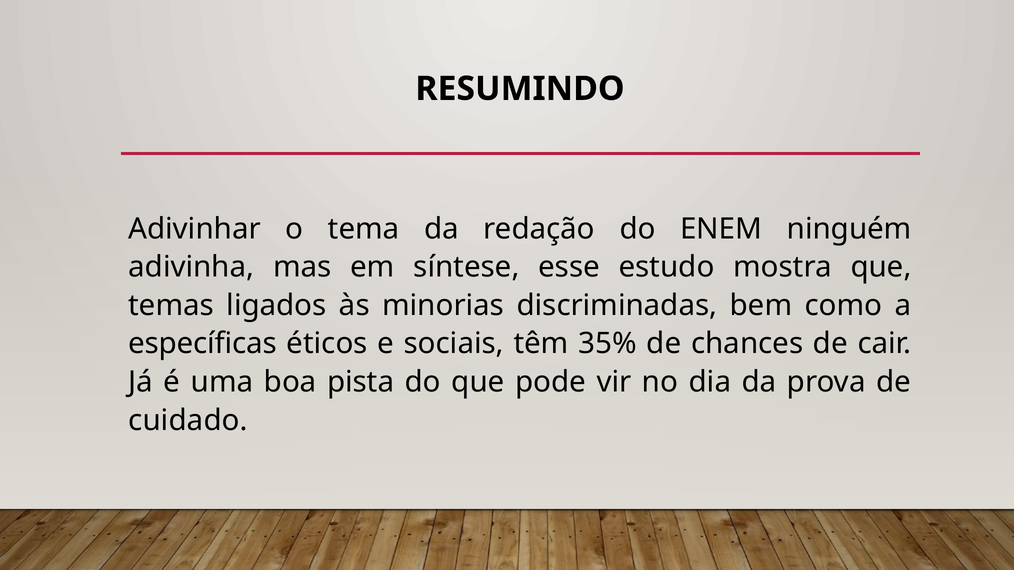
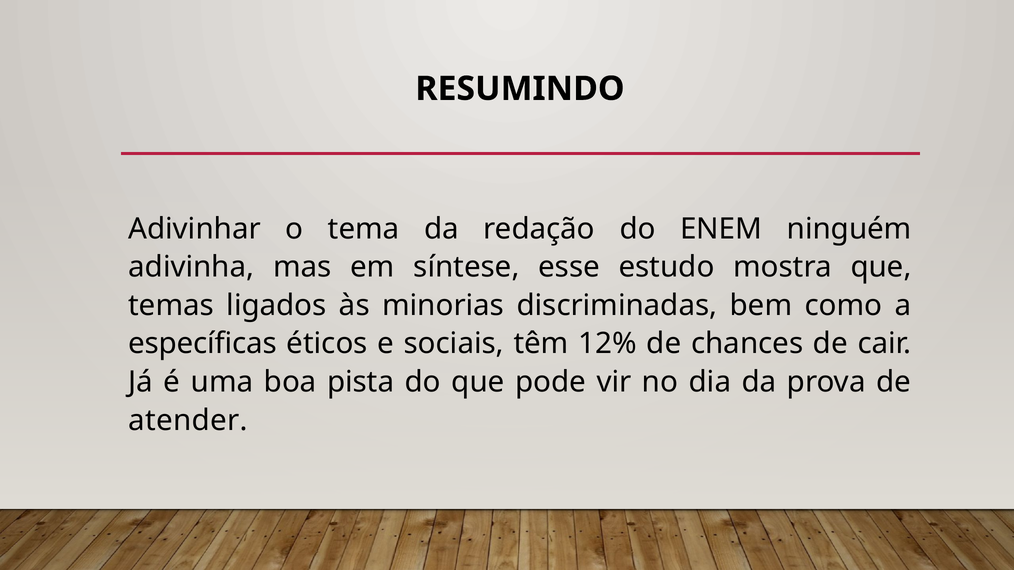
35%: 35% -> 12% (607, 344)
cuidado: cuidado -> atender (188, 421)
